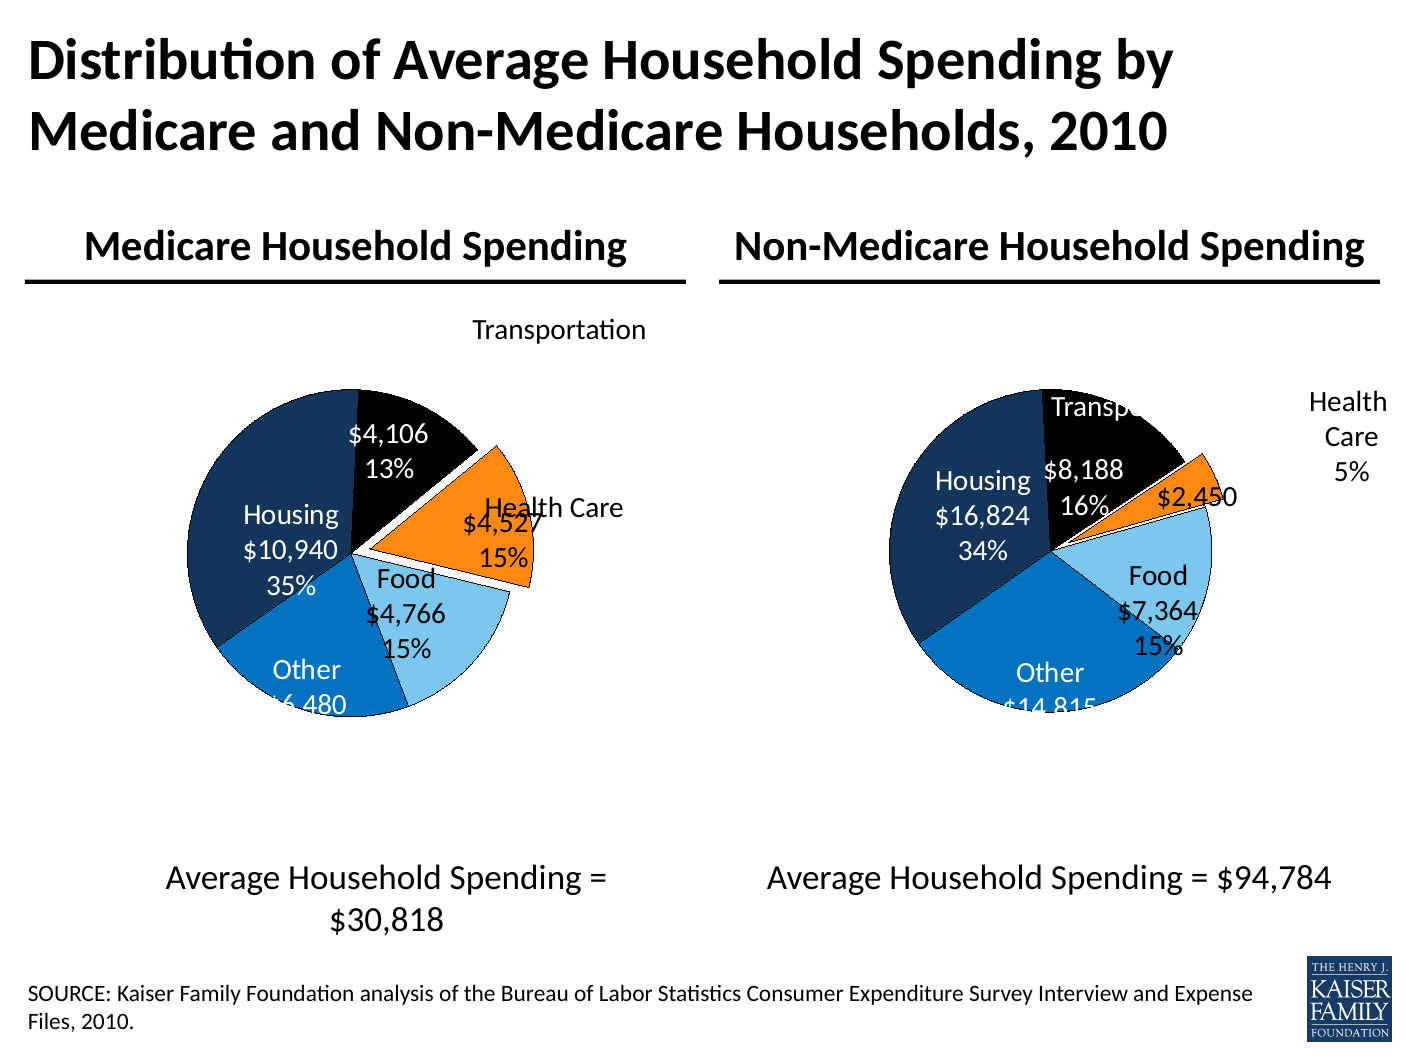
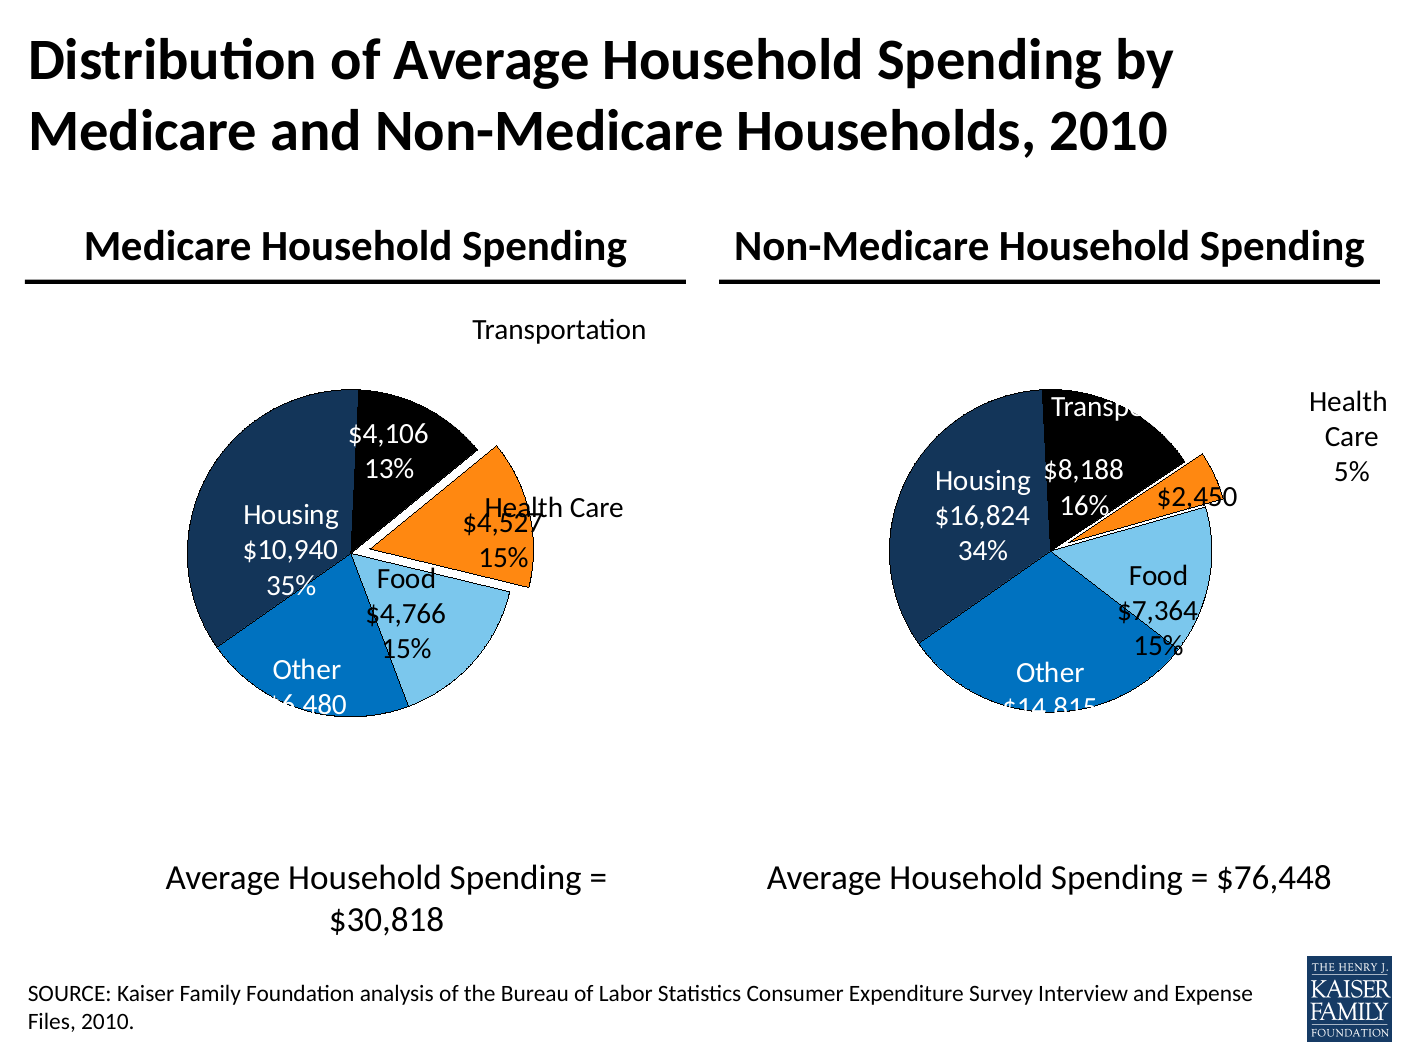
$94,784: $94,784 -> $76,448 (1274, 878)
